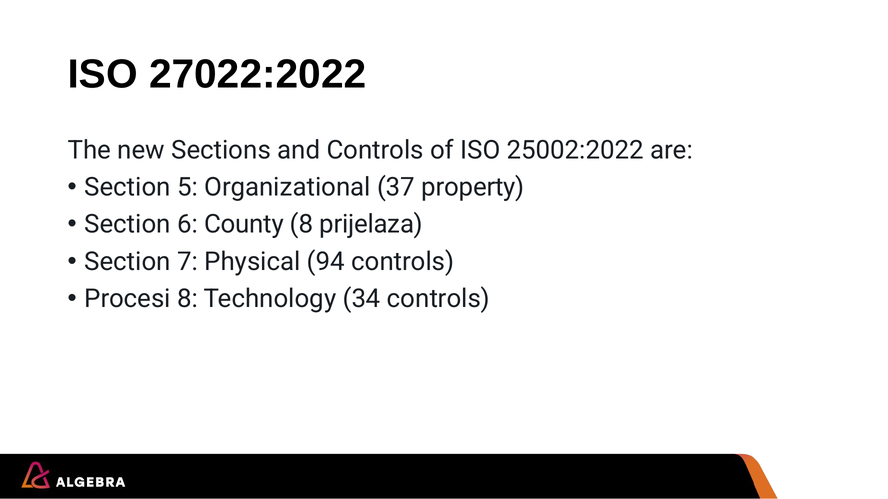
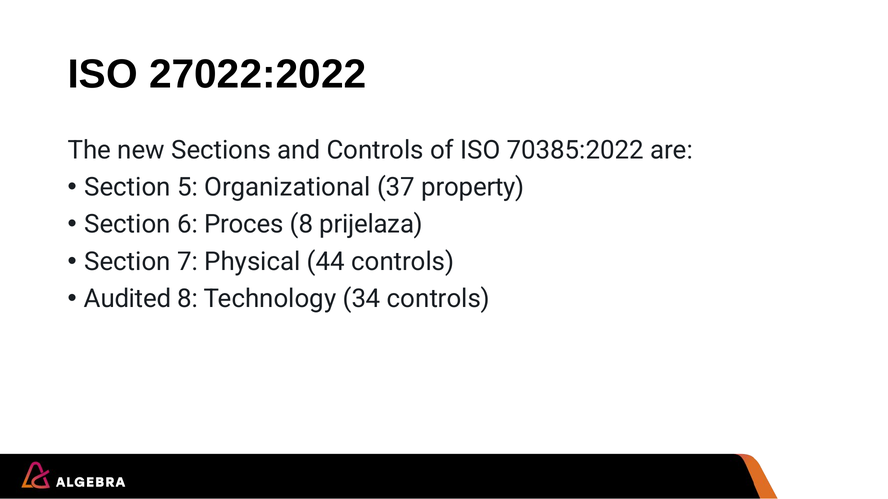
25002:2022: 25002:2022 -> 70385:2022 (575, 150)
County: County -> Proces (244, 225)
94: 94 -> 44 (326, 262)
Procesi: Procesi -> Audited (128, 299)
